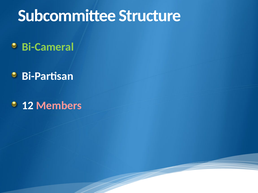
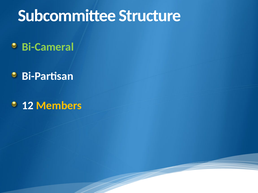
Members colour: pink -> yellow (59, 106)
